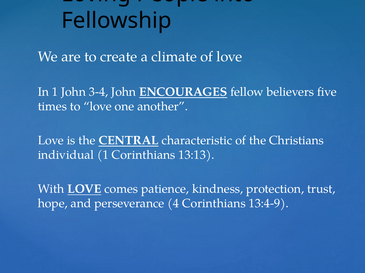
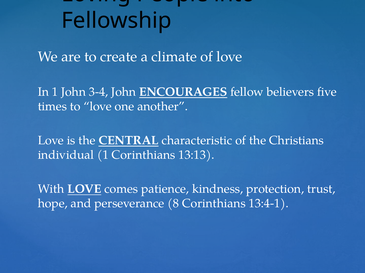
4: 4 -> 8 (173, 204)
13:4-9: 13:4-9 -> 13:4-1 (269, 204)
